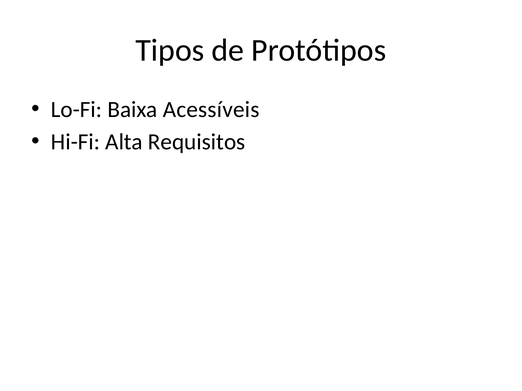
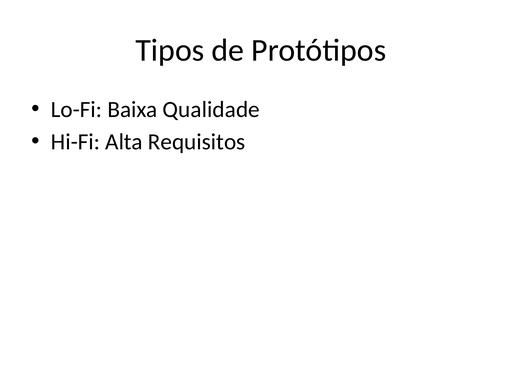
Acessíveis: Acessíveis -> Qualidade (211, 110)
